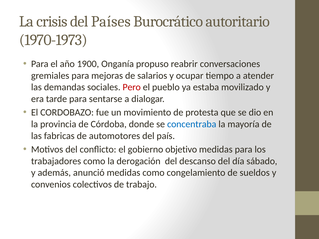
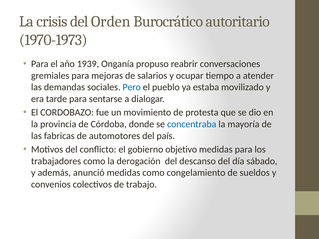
Países: Países -> Orden (111, 22)
1900: 1900 -> 1939 (88, 64)
Pero colour: red -> blue (132, 87)
